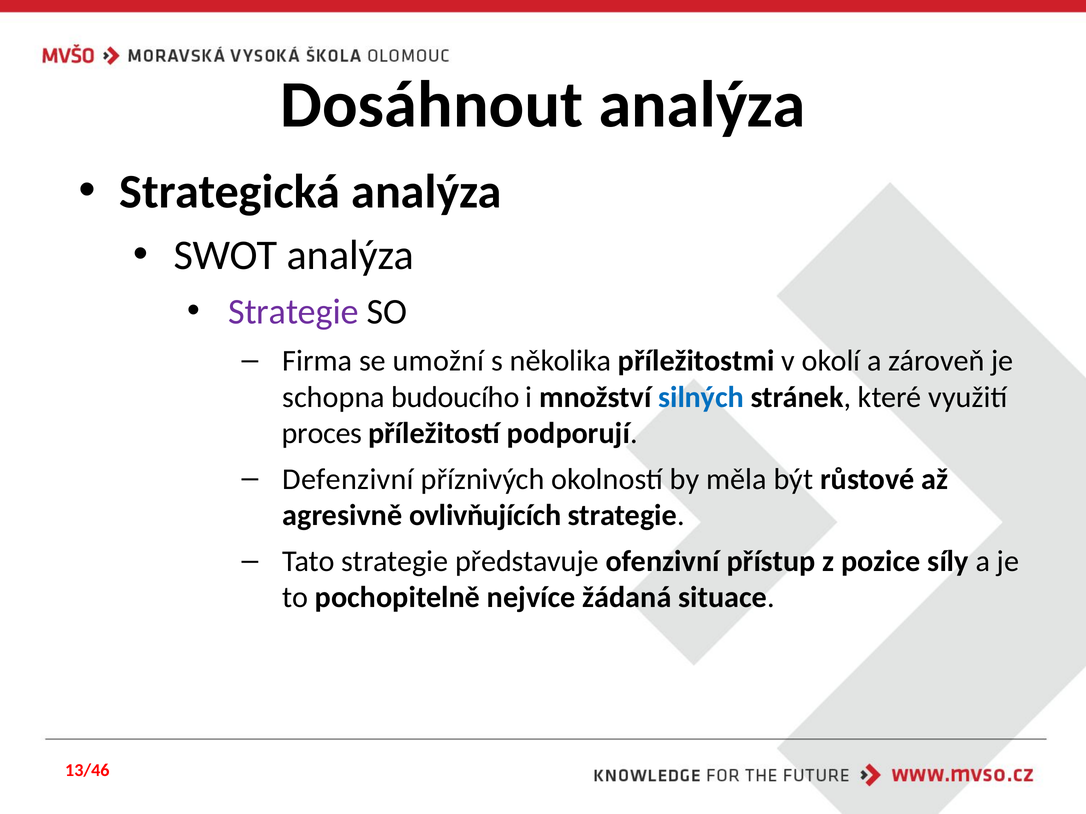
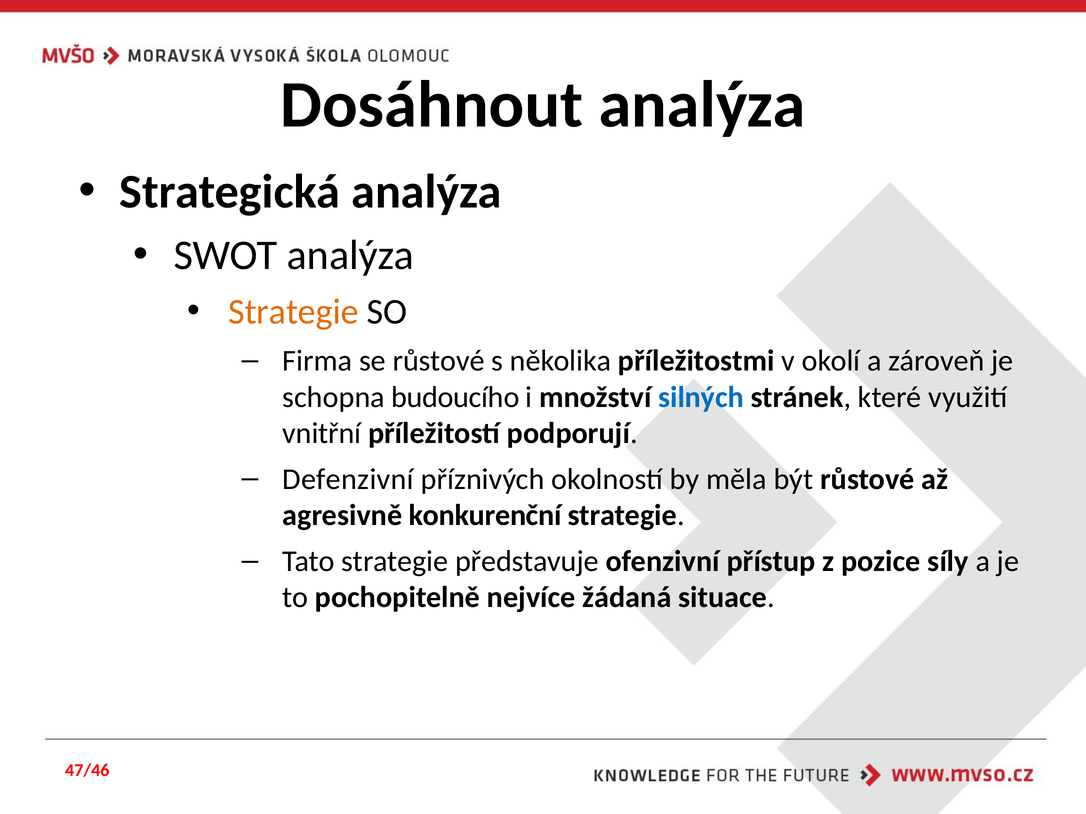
Strategie colour: purple -> orange (293, 312)
se umožní: umožní -> růstové (439, 361)
proces: proces -> vnitřní (322, 434)
ovlivňujících: ovlivňujících -> konkurenční (485, 516)
13/46: 13/46 -> 47/46 (87, 771)
